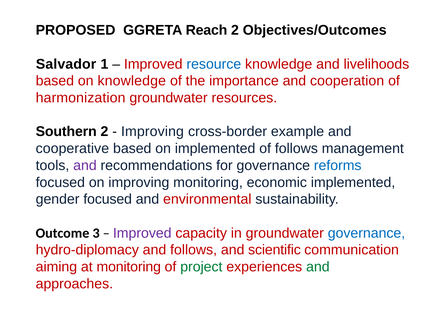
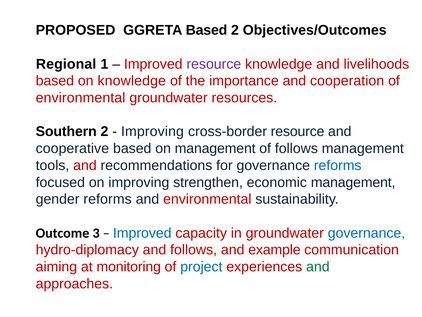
GGRETA Reach: Reach -> Based (206, 30)
Salvador: Salvador -> Regional (66, 64)
resource colour: blue -> purple (214, 64)
harmonization: harmonization -> environmental (81, 98)
cross-border example: example -> resource (298, 131)
on implemented: implemented -> management (215, 148)
and colour: purple -> red (85, 165)
improving monitoring: monitoring -> strengthen (208, 182)
economic implemented: implemented -> management (353, 182)
gender focused: focused -> reforms (108, 199)
Improved colour: purple -> blue (142, 233)
scientific: scientific -> example (274, 250)
project colour: green -> blue (201, 266)
